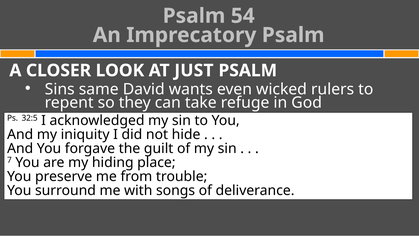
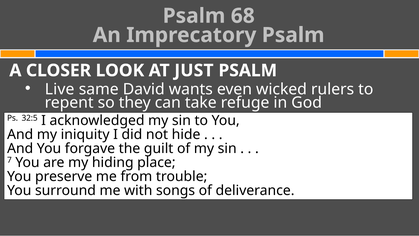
54: 54 -> 68 (243, 16)
Sins: Sins -> Live (60, 89)
